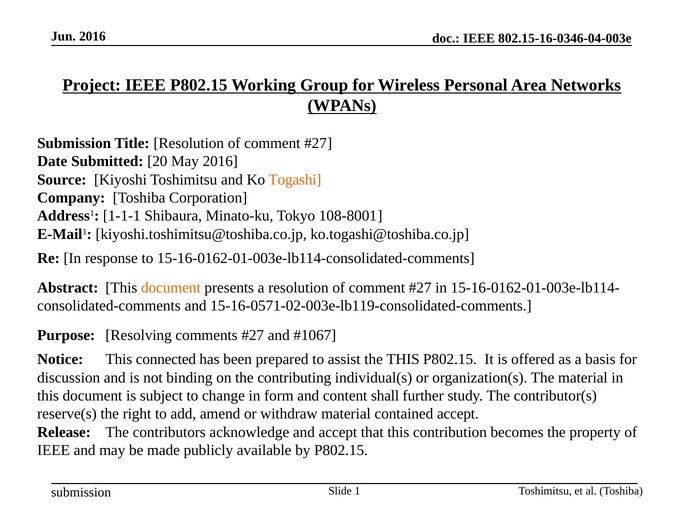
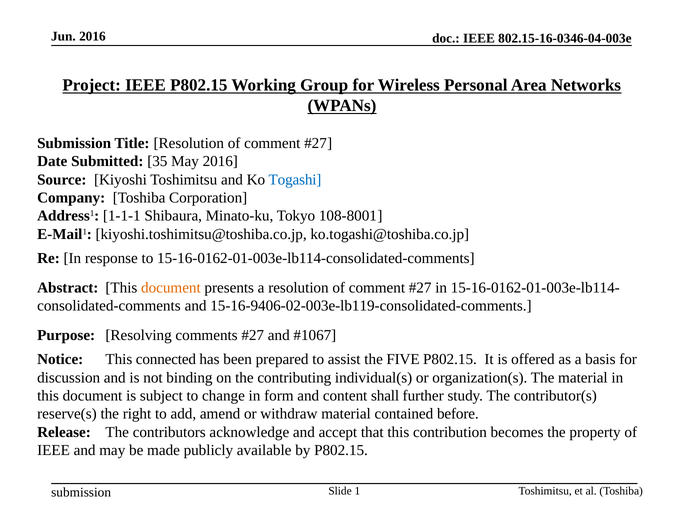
20: 20 -> 35 (157, 161)
Togashi colour: orange -> blue (295, 180)
15-16-0571-02-003e-lb119-consolidated-comments: 15-16-0571-02-003e-lb119-consolidated-comments -> 15-16-9406-02-003e-lb119-consolidated-comments (371, 306)
the THIS: THIS -> FIVE (403, 360)
contained accept: accept -> before (458, 414)
